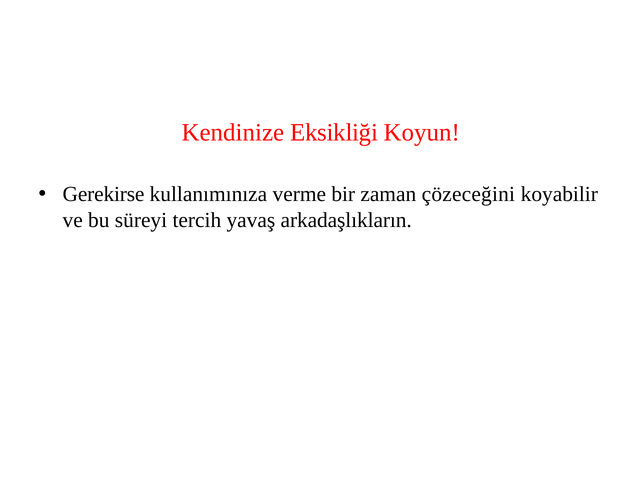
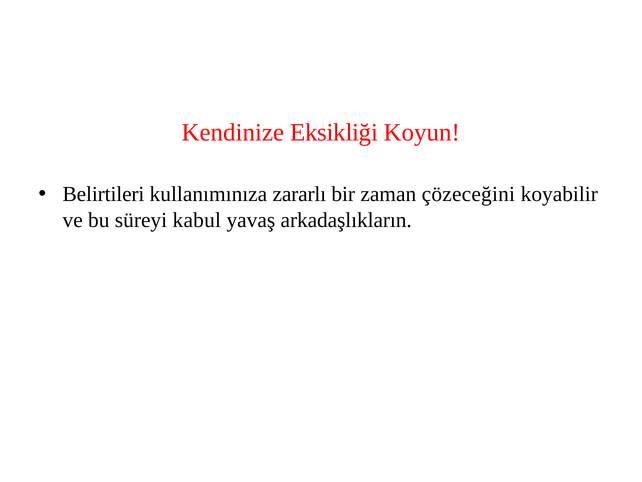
Gerekirse: Gerekirse -> Belirtileri (104, 194)
verme: verme -> zararlı (299, 194)
tercih: tercih -> kabul (197, 220)
